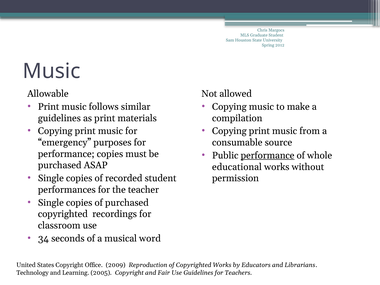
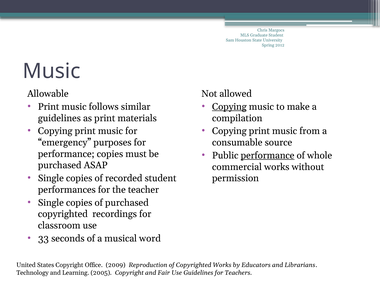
Copying underline: none -> present (229, 107)
educational: educational -> commercial (237, 167)
34: 34 -> 33 (43, 238)
